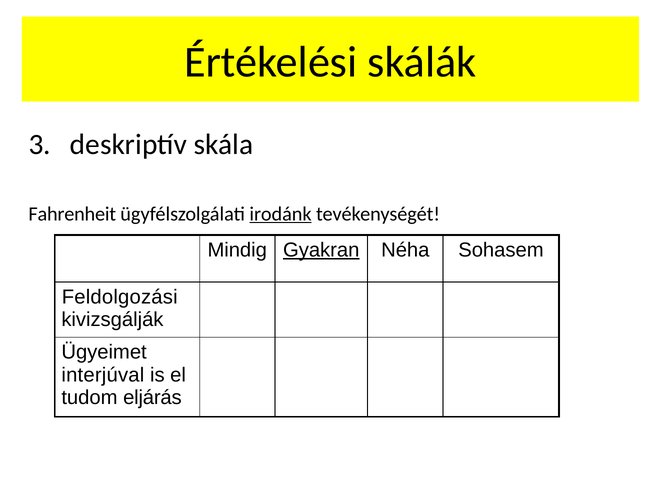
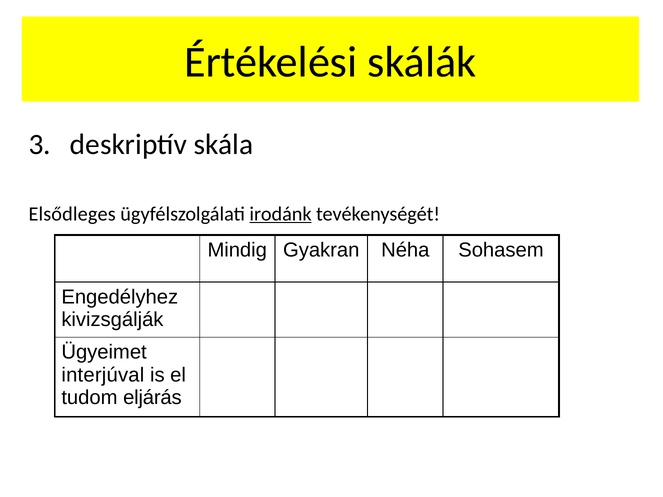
Fahrenheit: Fahrenheit -> Elsődleges (72, 214)
Gyakran underline: present -> none (321, 250)
Feldolgozási: Feldolgozási -> Engedélyhez (120, 297)
